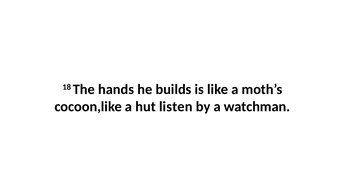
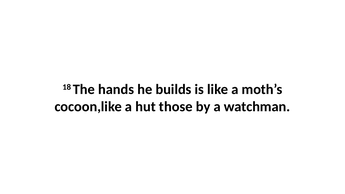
listen: listen -> those (176, 107)
